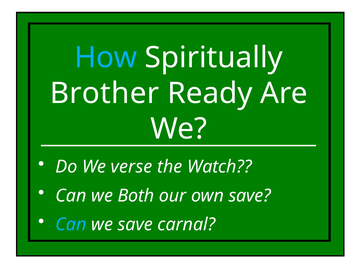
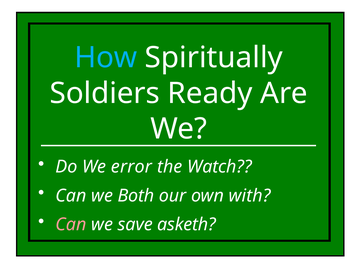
Brother: Brother -> Soldiers (105, 93)
verse: verse -> error (131, 167)
own save: save -> with (250, 196)
Can colour: light blue -> pink (71, 225)
carnal: carnal -> asketh (187, 225)
